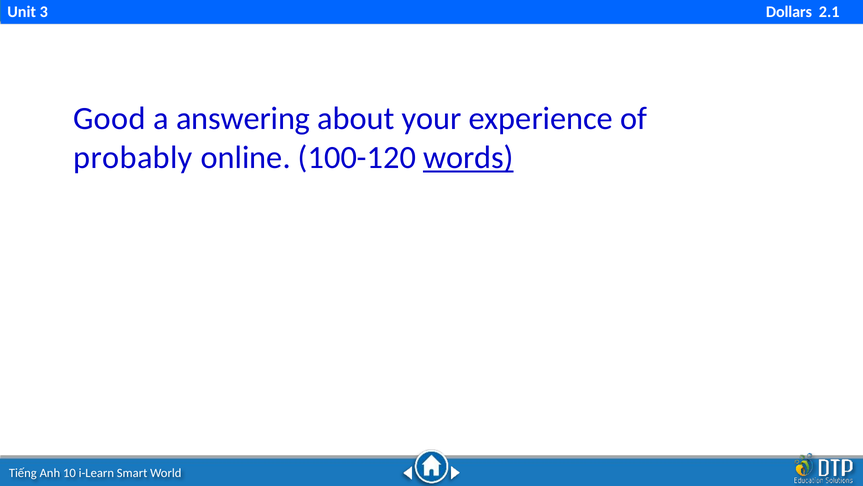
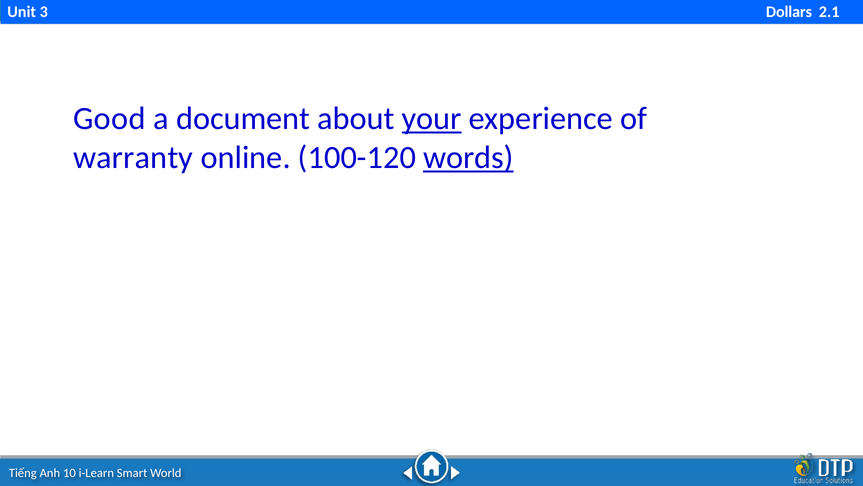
answering: answering -> document (243, 118)
your underline: none -> present (432, 118)
probably: probably -> warranty (133, 157)
